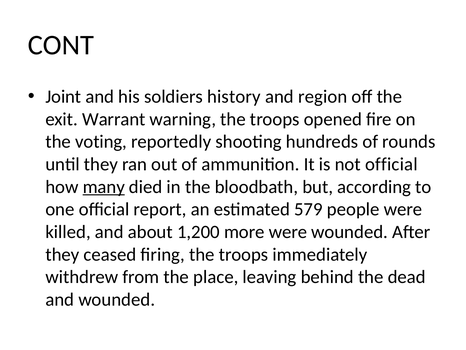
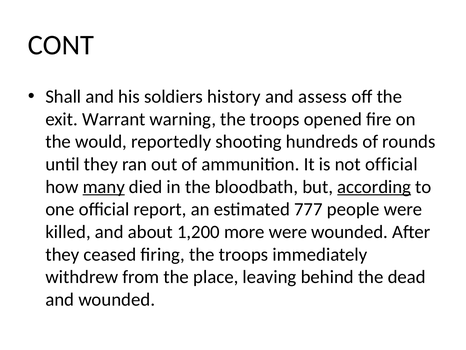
Joint: Joint -> Shall (63, 96)
region: region -> assess (323, 96)
voting: voting -> would (101, 142)
according underline: none -> present (374, 187)
579: 579 -> 777 (308, 209)
